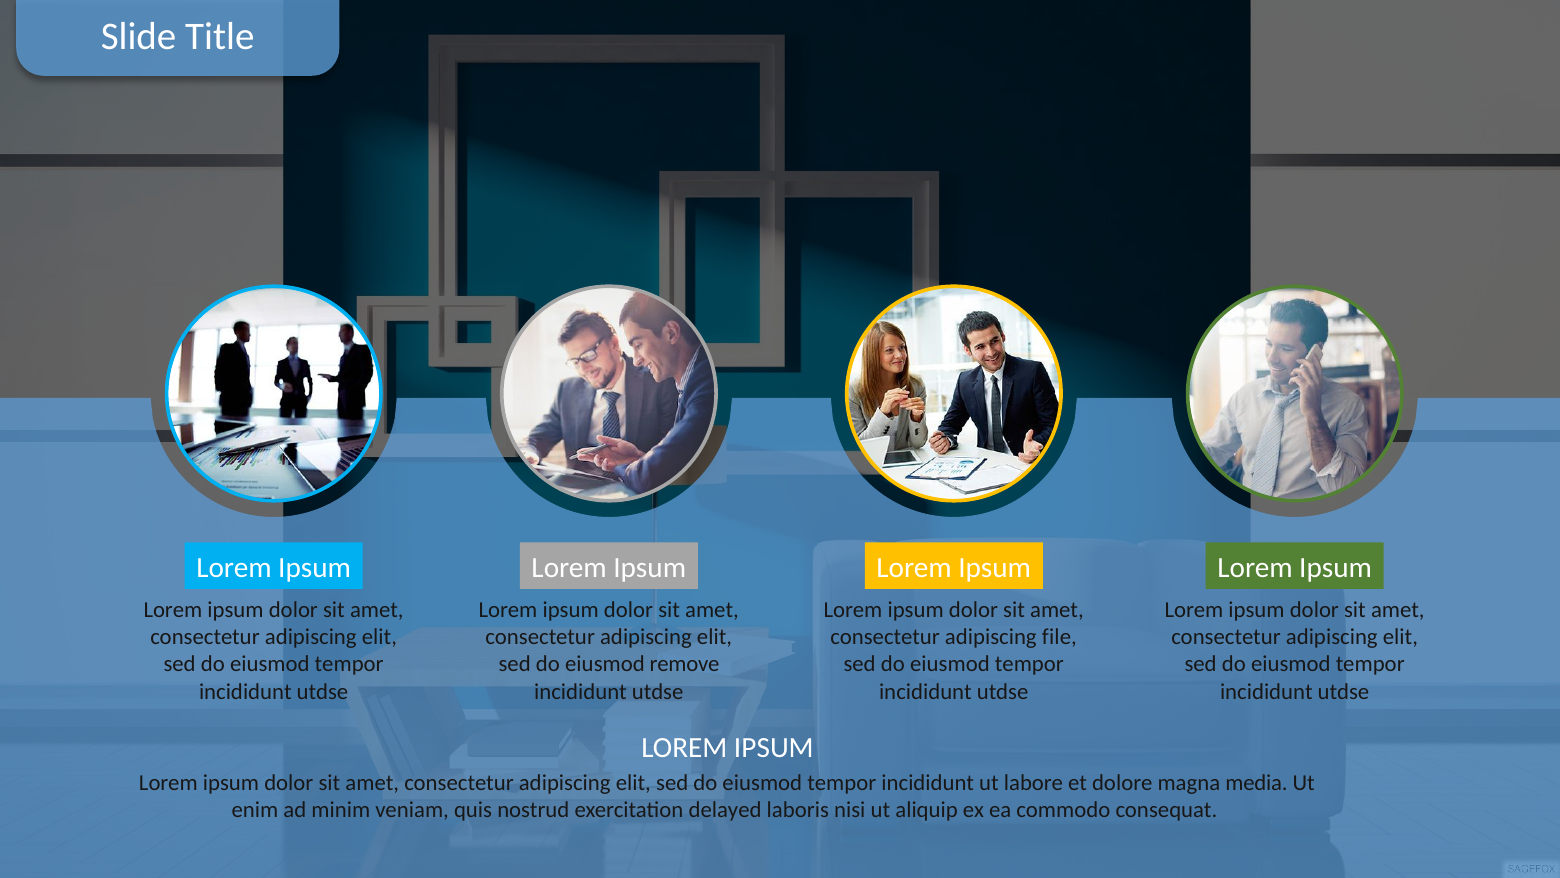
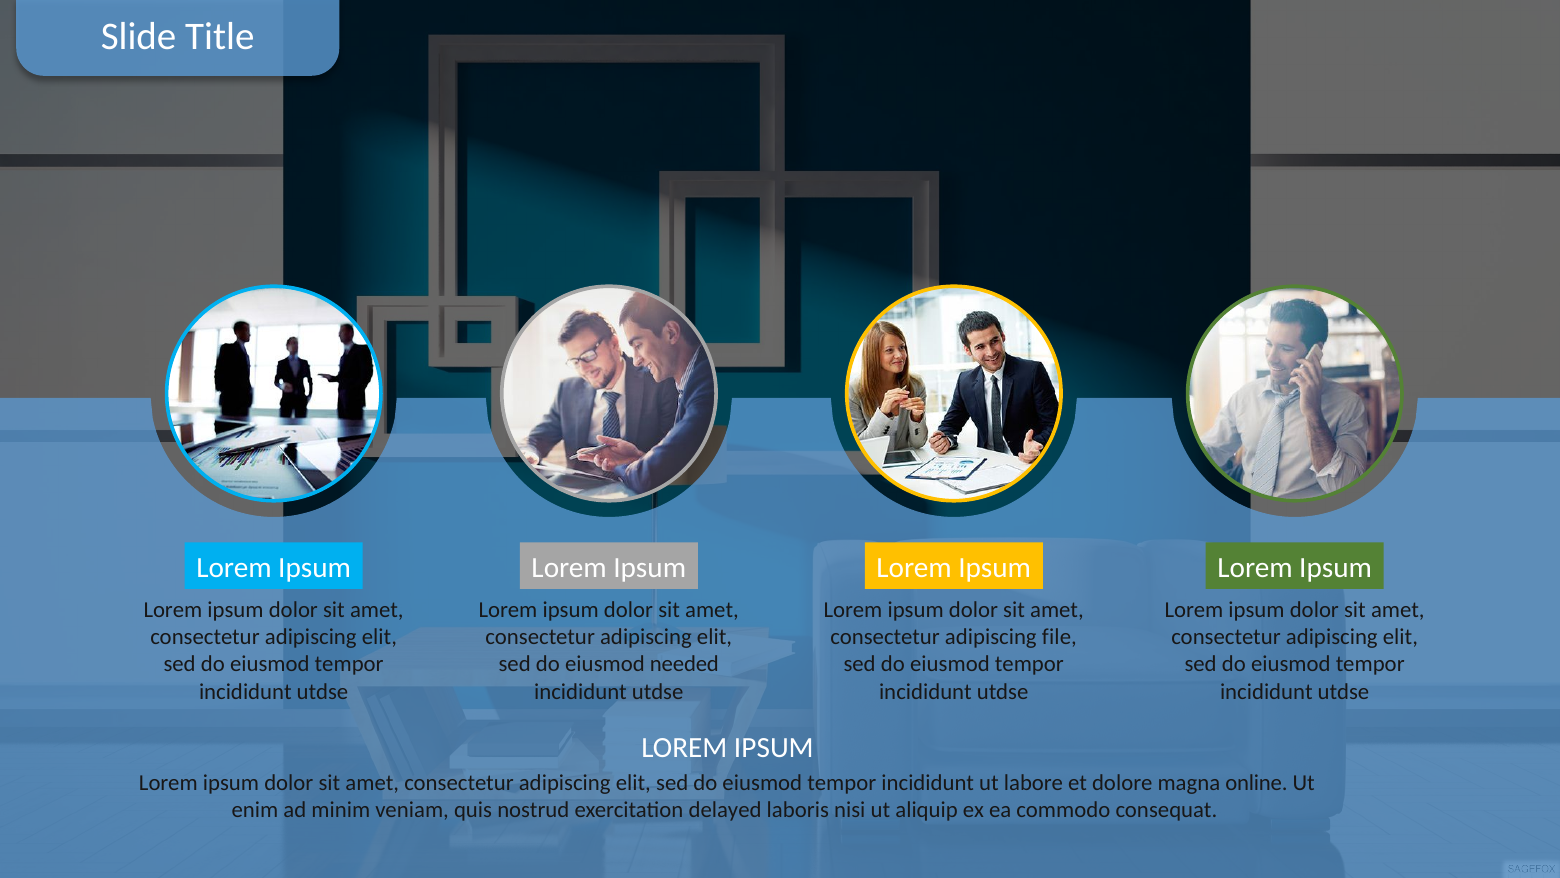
remove: remove -> needed (684, 664)
media: media -> online (1256, 782)
